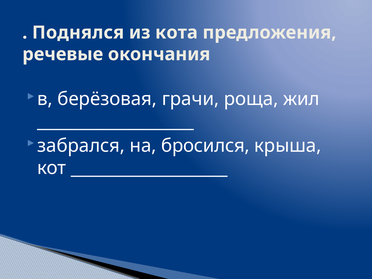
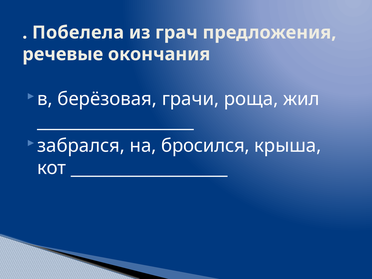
Поднялся: Поднялся -> Побелела (78, 33)
кота: кота -> грач (176, 33)
